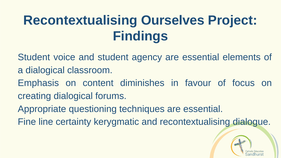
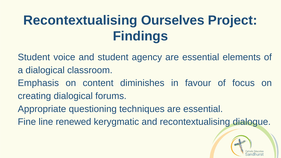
certainty: certainty -> renewed (73, 122)
